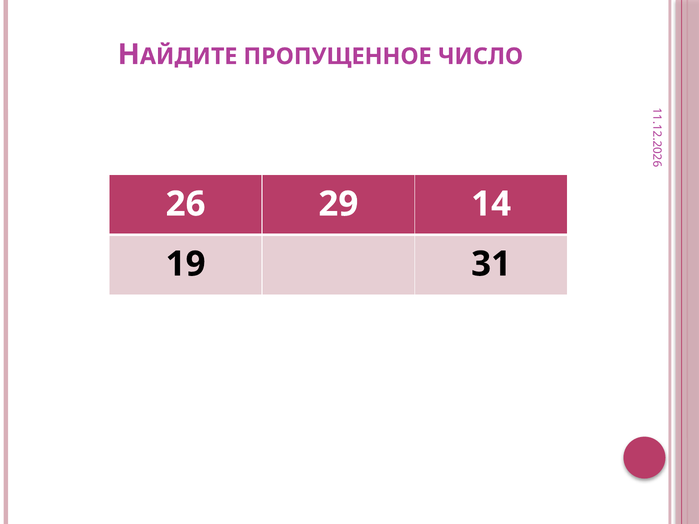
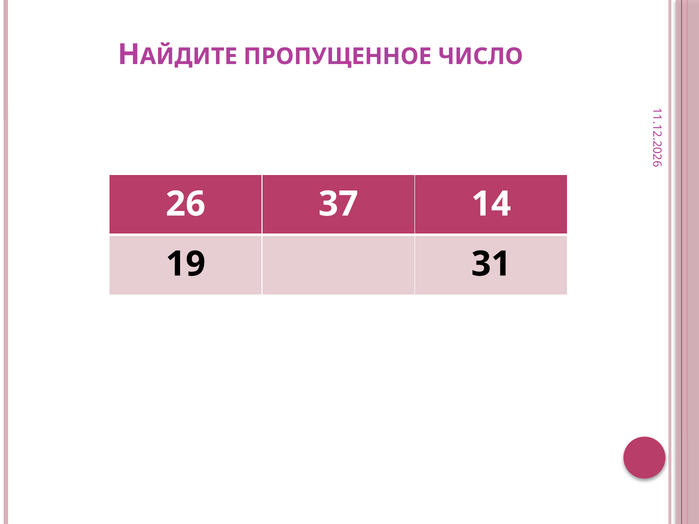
29: 29 -> 37 (338, 204)
